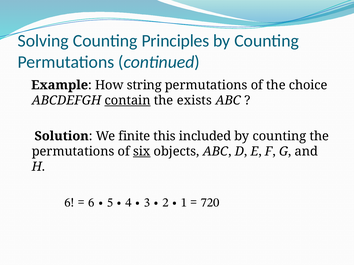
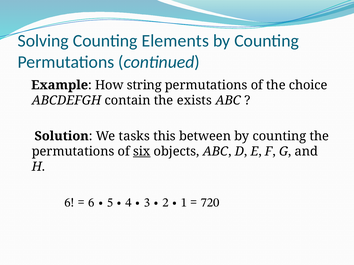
Principles: Principles -> Elements (175, 41)
contain underline: present -> none (128, 101)
finite: finite -> tasks (134, 136)
included: included -> between (205, 136)
